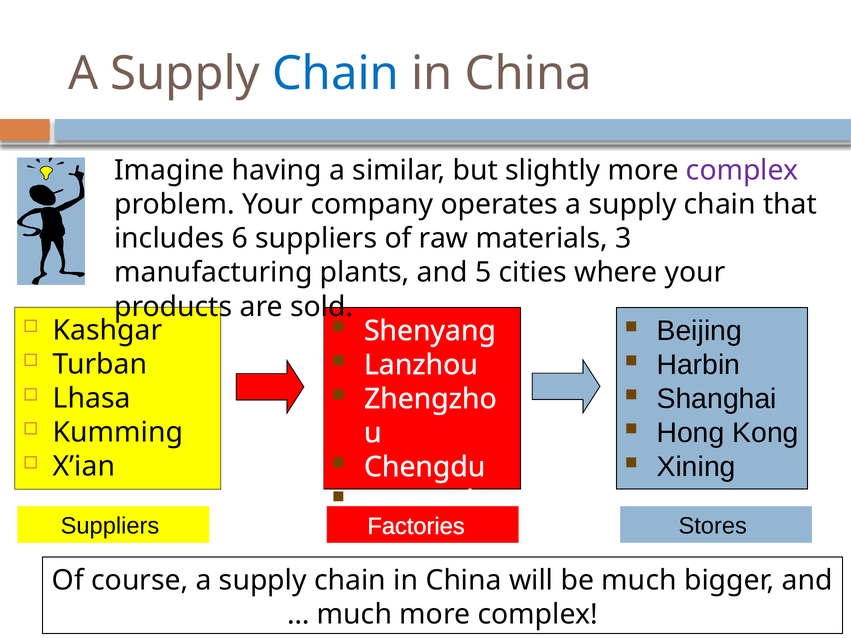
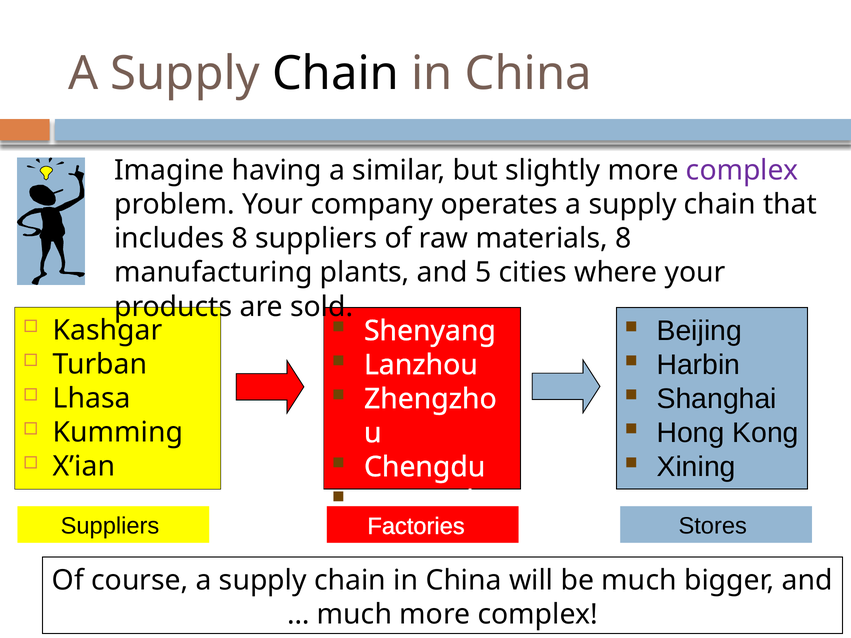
Chain colour: blue -> black (336, 73)
includes 6: 6 -> 8 (240, 239)
materials 3: 3 -> 8 (623, 239)
